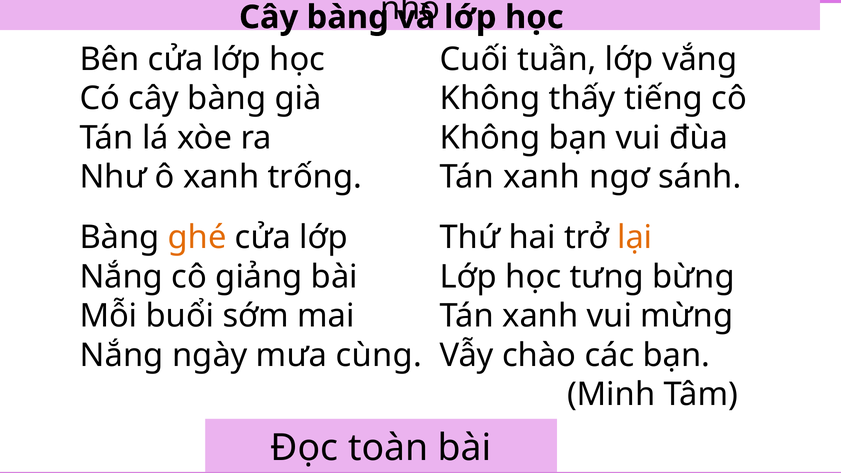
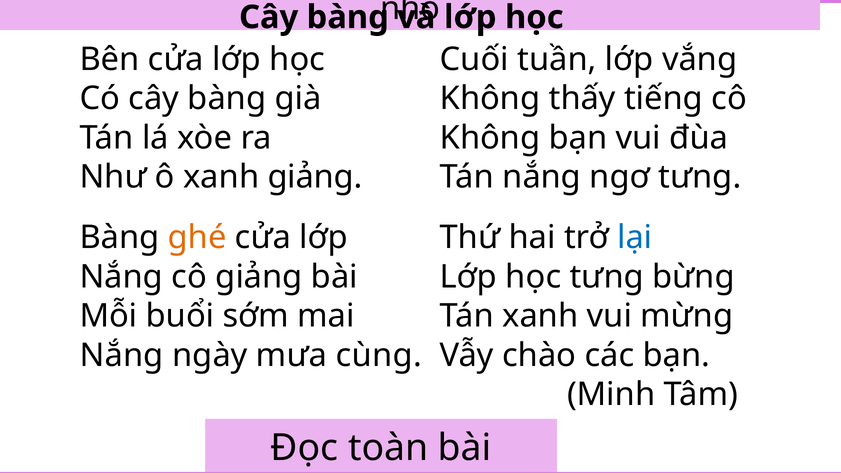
xanh trống: trống -> giảng (315, 177)
xanh: xanh -> nắng (542, 177)
ngơ sánh: sánh -> tưng (700, 177)
lại colour: orange -> blue (635, 237)
